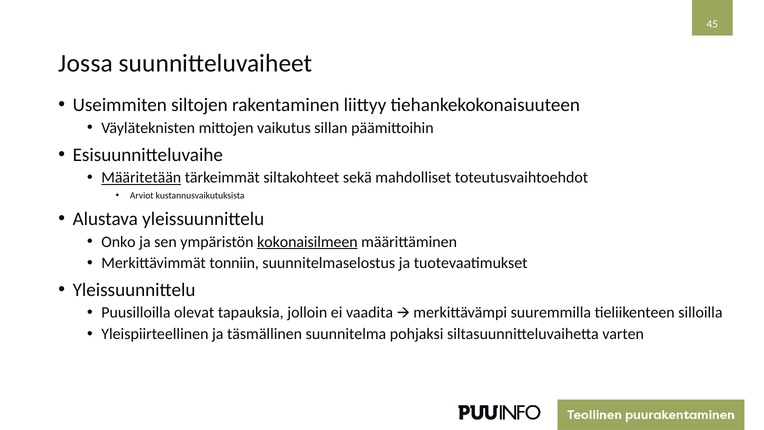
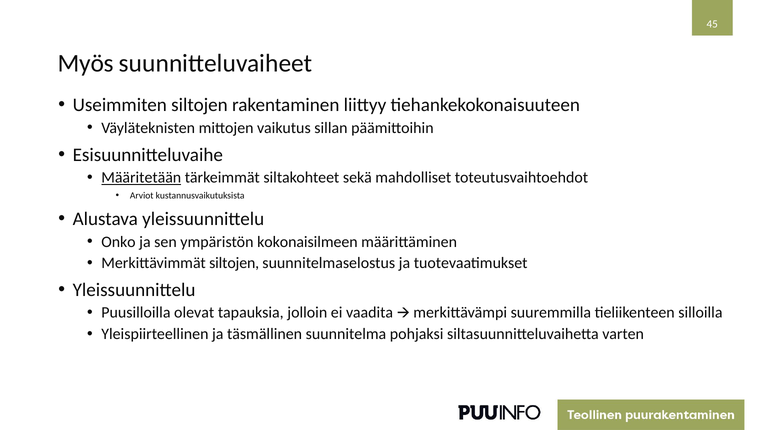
Jossa: Jossa -> Myös (86, 63)
kokonaisilmeen underline: present -> none (307, 242)
Merkittävimmät tonniin: tonniin -> siltojen (234, 263)
